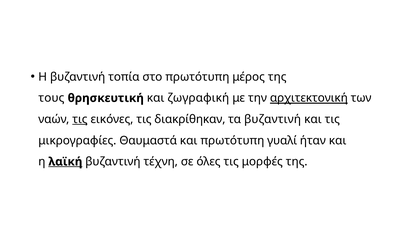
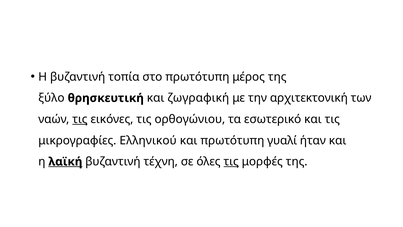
τους: τους -> ξύλο (51, 98)
αρχιτεκτονική underline: present -> none (309, 98)
διακρίθηκαν: διακρίθηκαν -> ορθογώνιου (190, 119)
τα βυζαντινή: βυζαντινή -> εσωτερικό (273, 119)
Θαυμαστά: Θαυμαστά -> Ελληνικού (148, 140)
τις underline: none -> present (231, 161)
